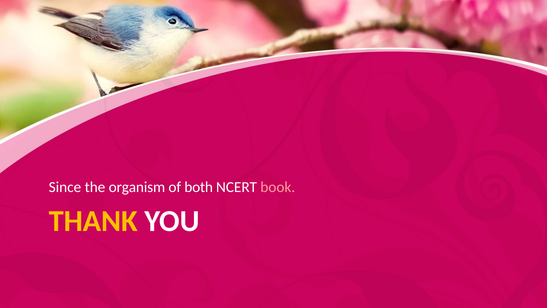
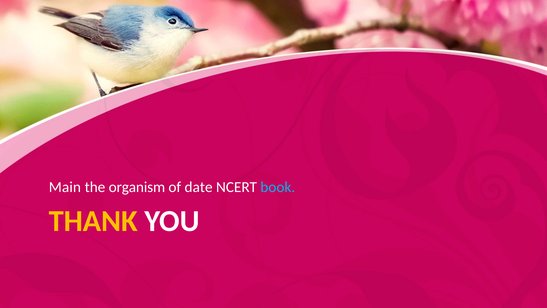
Since: Since -> Main (65, 187)
both: both -> date (199, 187)
book colour: pink -> light blue (278, 187)
